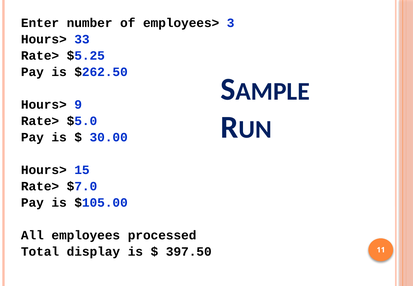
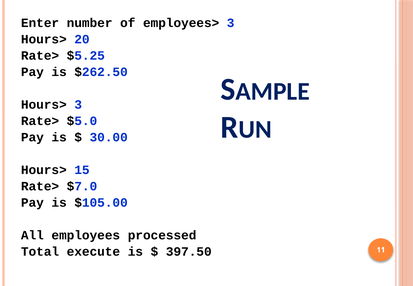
33: 33 -> 20 (82, 39)
Hours> 9: 9 -> 3 (78, 105)
display: display -> execute (93, 252)
